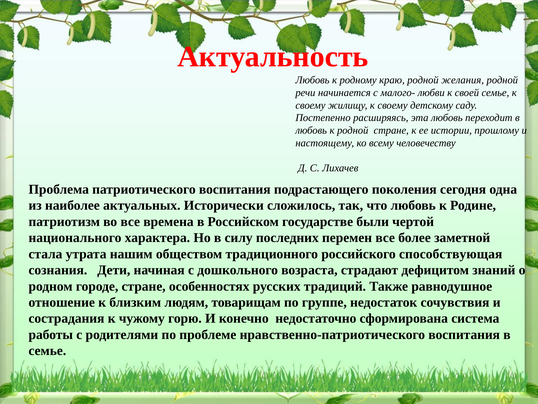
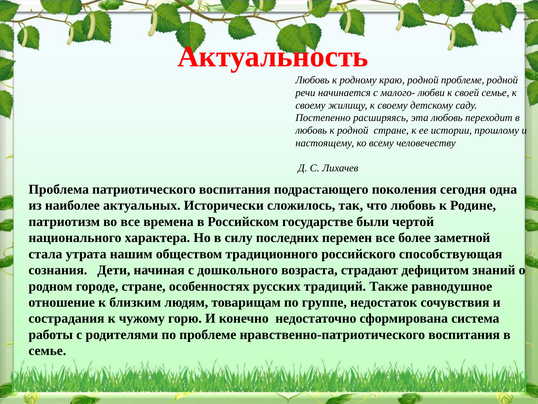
родной желания: желания -> проблеме (463, 80)
